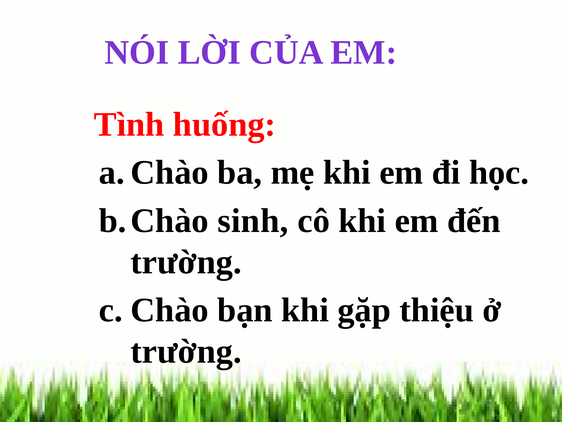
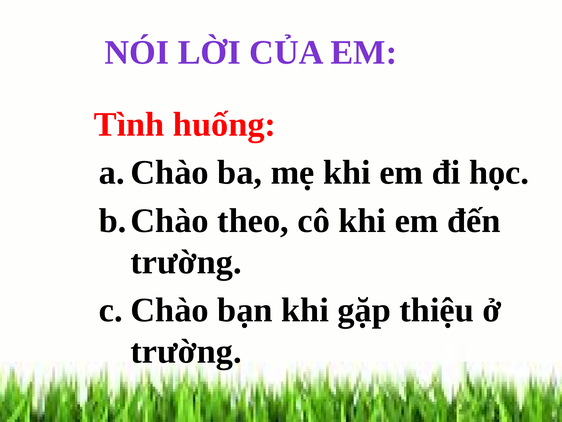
sinh: sinh -> theo (253, 220)
